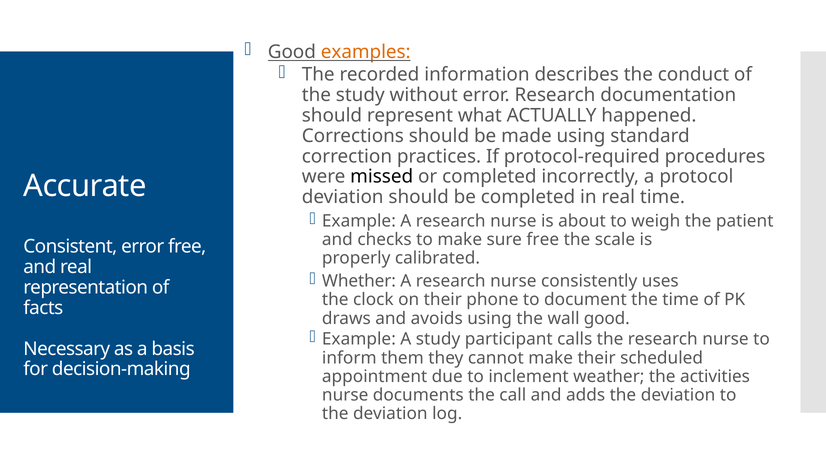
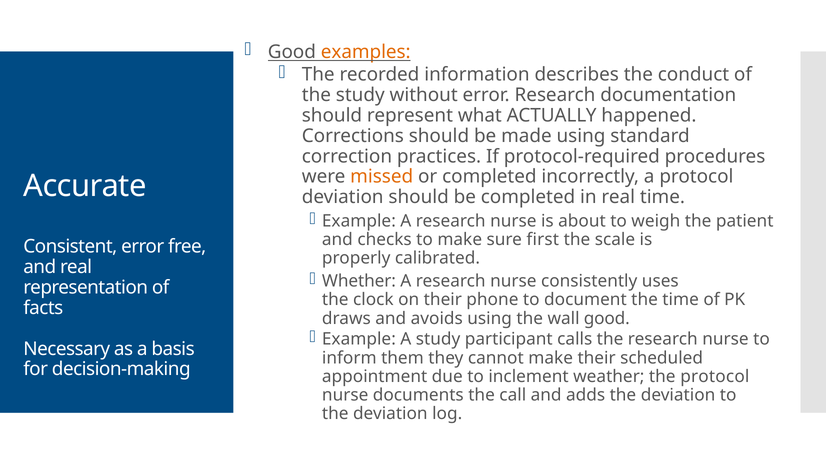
missed colour: black -> orange (382, 177)
sure free: free -> first (543, 239)
the activities: activities -> protocol (715, 376)
